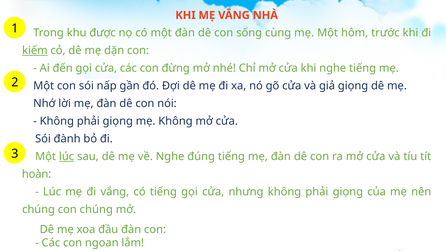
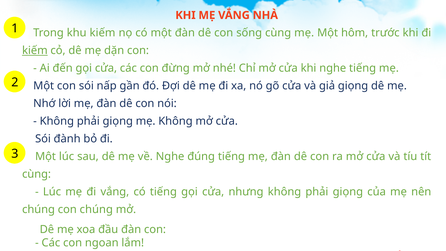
khu được: được -> kiếm (103, 33)
lúc underline: present -> none (67, 156)
hoàn: hoàn -> cùng (37, 174)
